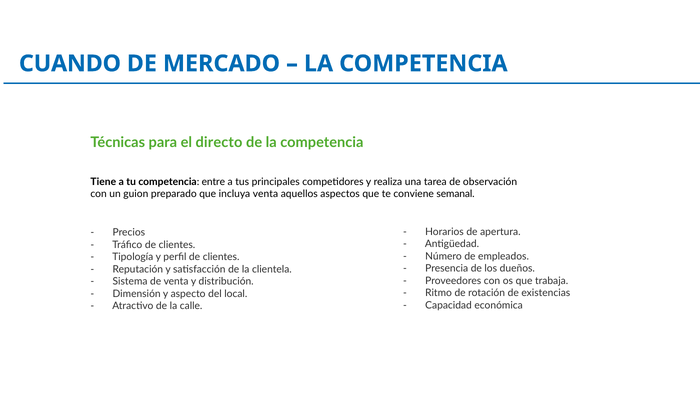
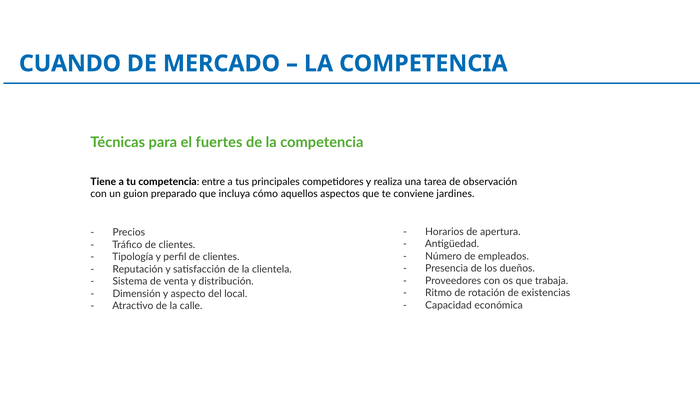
directo: directo -> fuertes (219, 142)
incluya venta: venta -> cómo (265, 194)
semanal: semanal -> jardines (455, 194)
